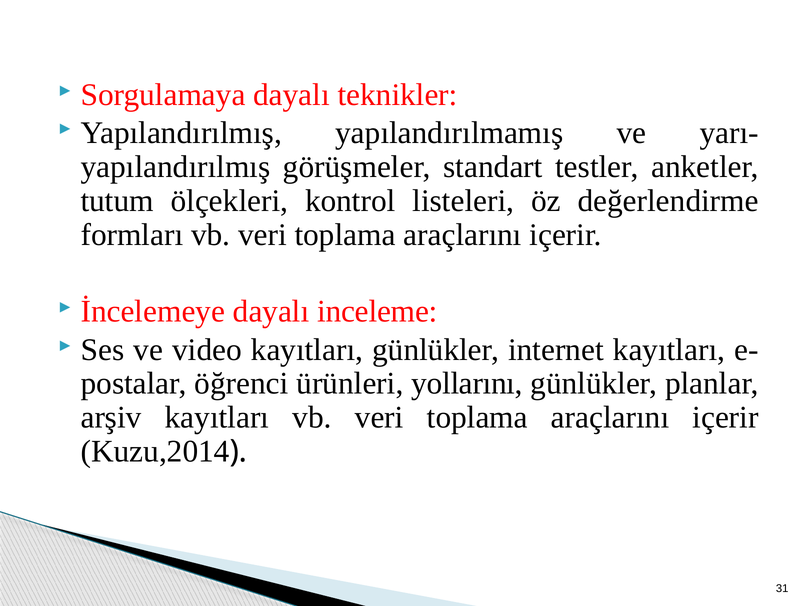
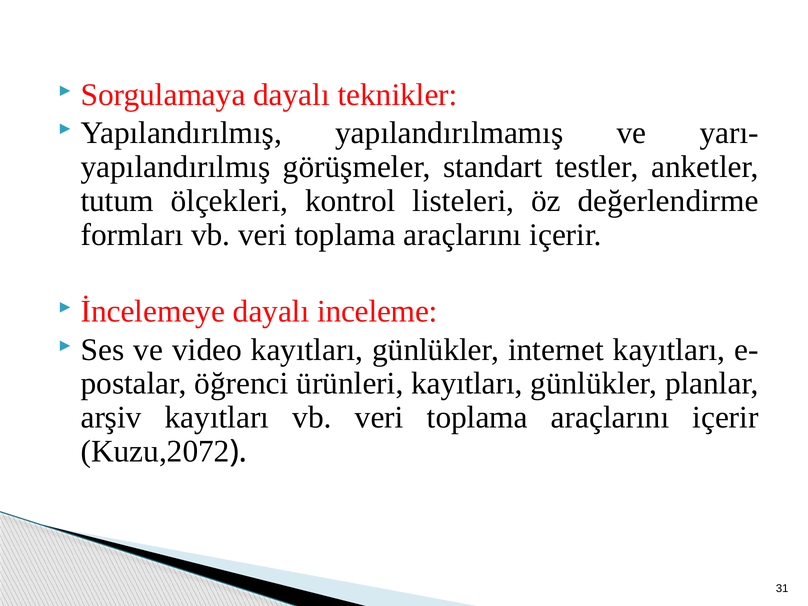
ürünleri yollarını: yollarını -> kayıtları (467, 384)
Kuzu,2014: Kuzu,2014 -> Kuzu,2072 (155, 451)
